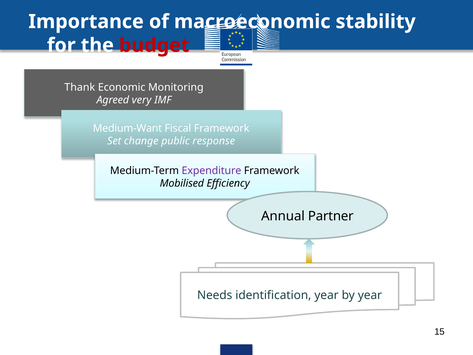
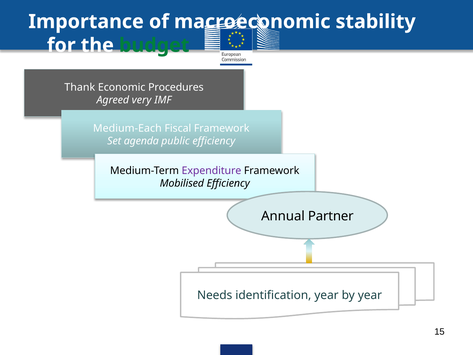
budget colour: red -> green (154, 45)
Monitoring: Monitoring -> Procedures (176, 87)
Medium-Want: Medium-Want -> Medium-Each (127, 128)
change: change -> agenda (141, 141)
public response: response -> efficiency (214, 141)
